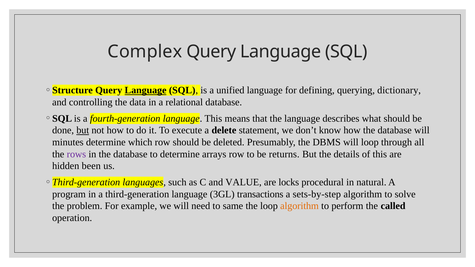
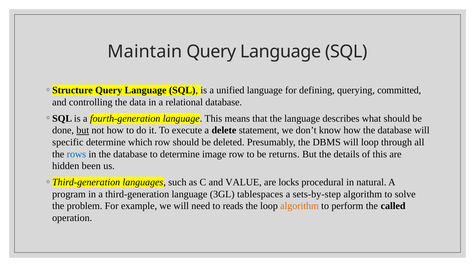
Complex: Complex -> Maintain (145, 52)
Language underline: present -> none (146, 90)
dictionary: dictionary -> committed (399, 90)
minutes: minutes -> specific (68, 142)
rows colour: purple -> blue (76, 154)
arrays: arrays -> image (214, 154)
transactions: transactions -> tablespaces (260, 194)
same: same -> reads (233, 206)
